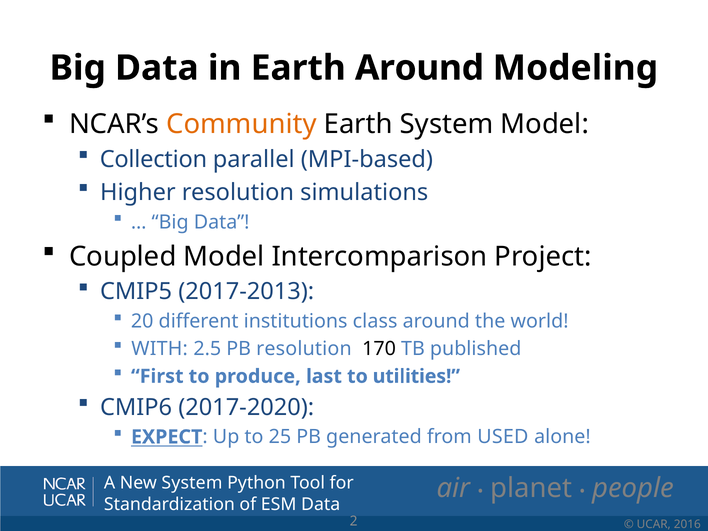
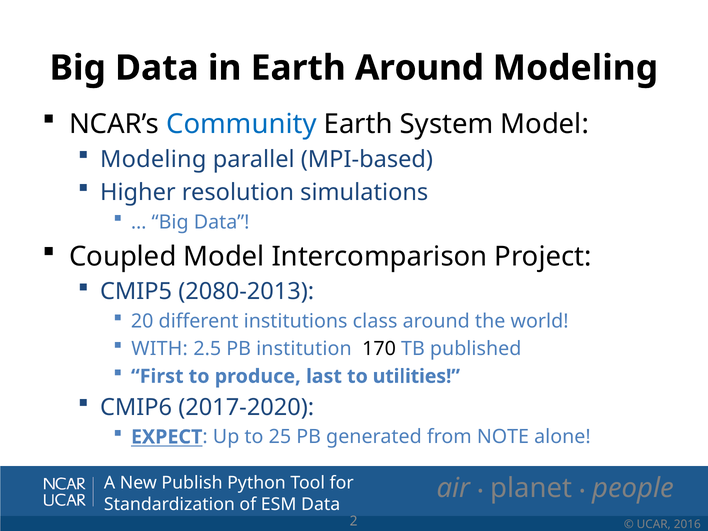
Community colour: orange -> blue (242, 124)
Collection: Collection -> Modeling (153, 159)
2017-2013: 2017-2013 -> 2080-2013 (246, 292)
PB resolution: resolution -> institution (304, 349)
USED: USED -> NOTE (503, 437)
New System: System -> Publish (192, 483)
